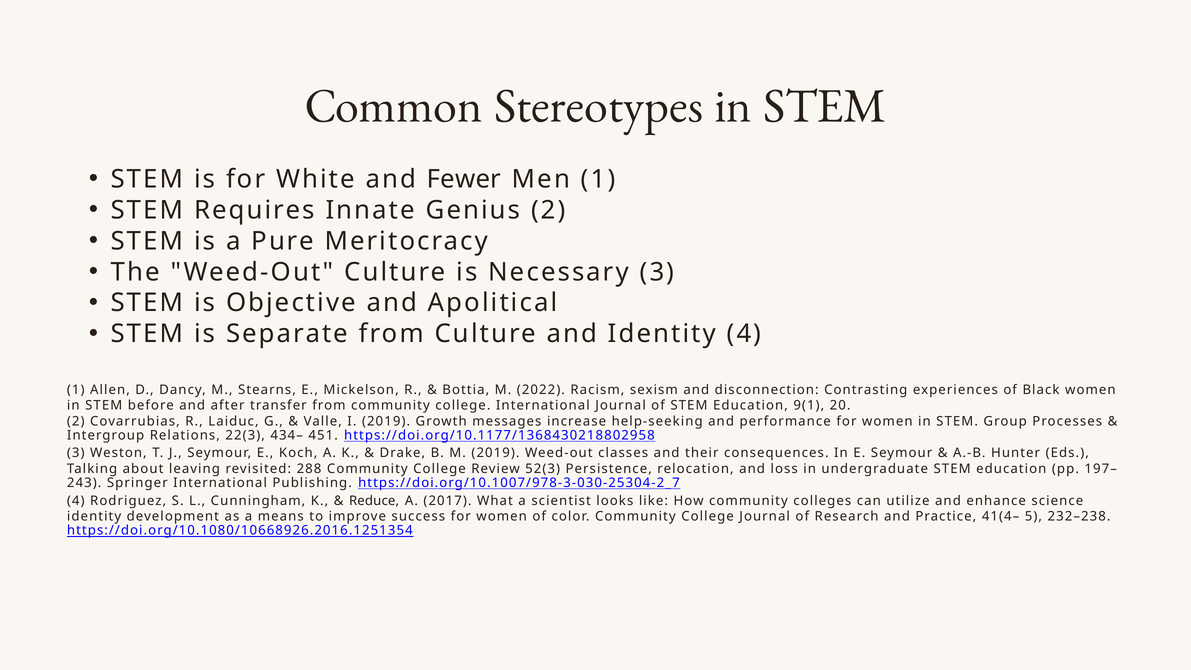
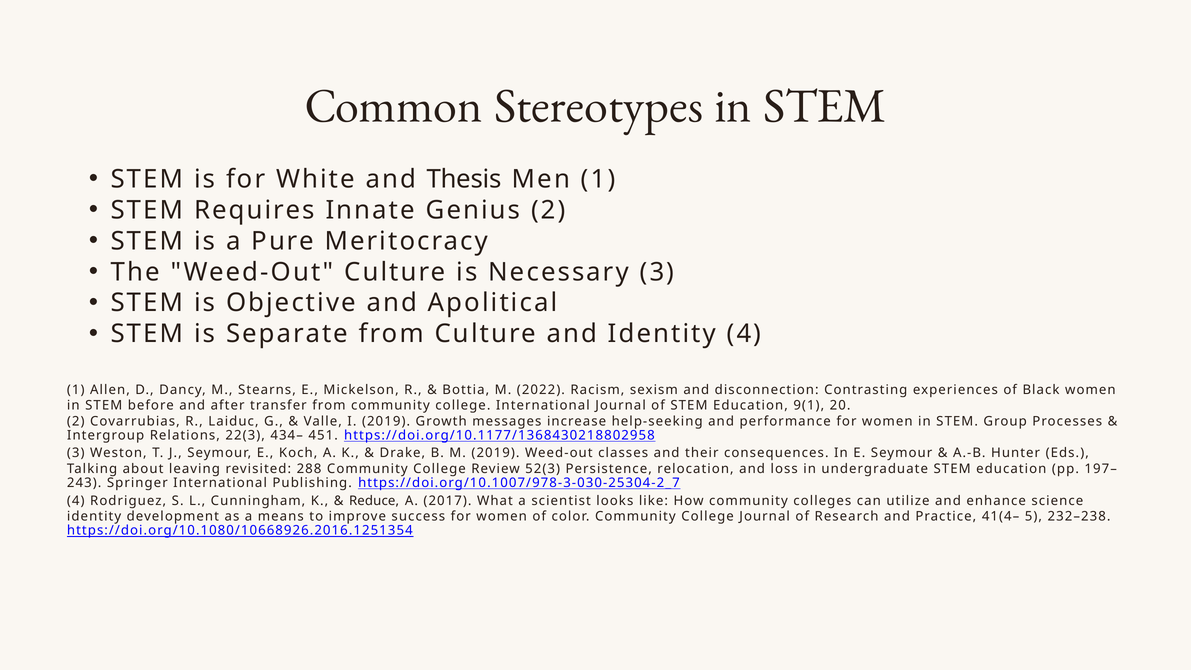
Fewer: Fewer -> Thesis (464, 179)
